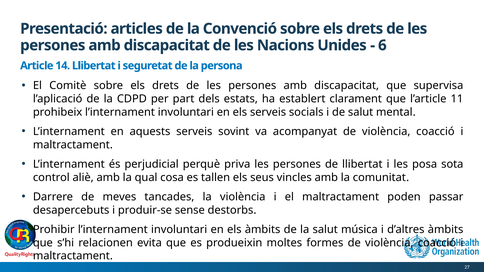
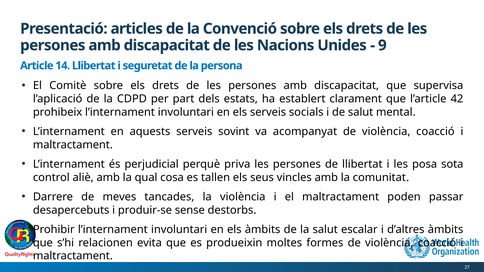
6: 6 -> 9 (382, 45)
11: 11 -> 42 (457, 99)
música: música -> escalar (359, 230)
